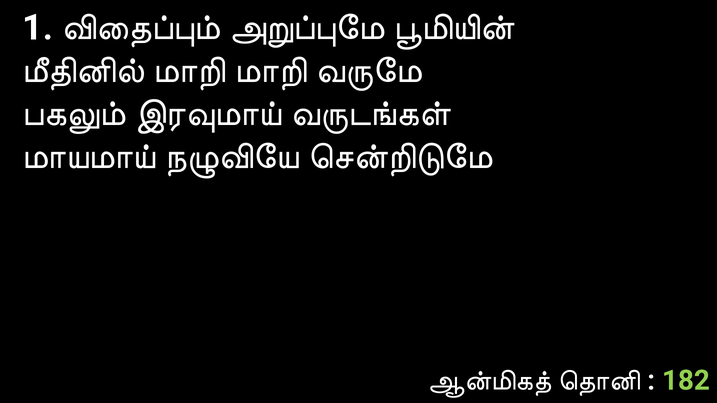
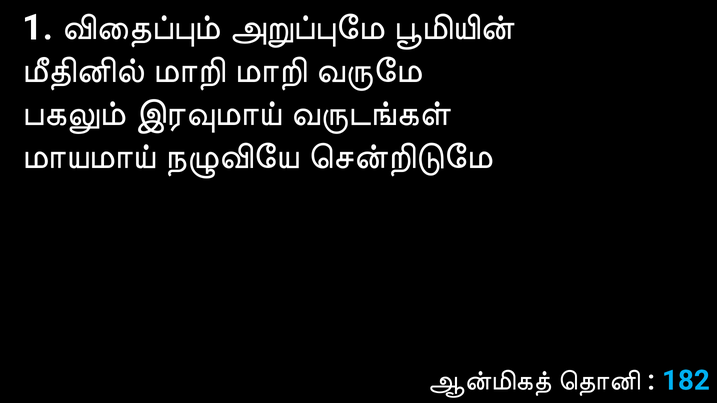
182 colour: light green -> light blue (686, 381)
